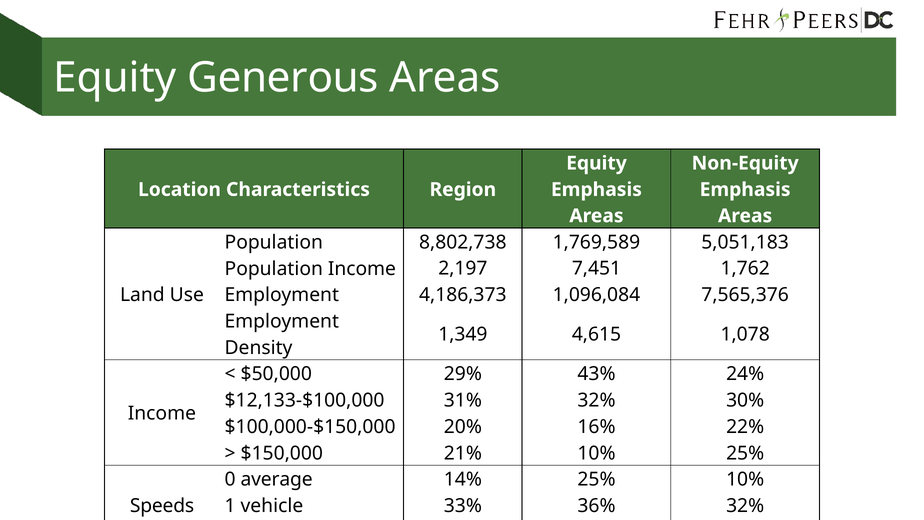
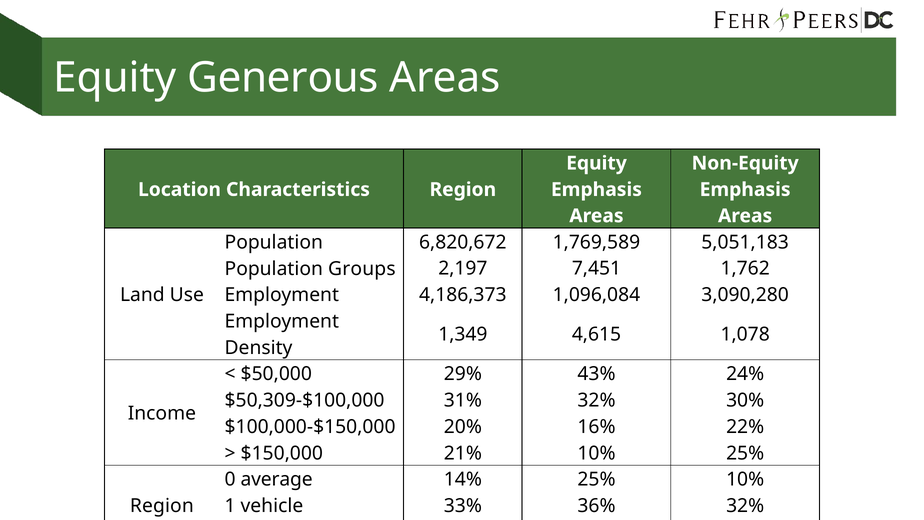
8,802,738: 8,802,738 -> 6,820,672 (463, 242)
Population Income: Income -> Groups (362, 269)
7,565,376: 7,565,376 -> 3,090,280 (745, 295)
$12,133-$100,000: $12,133-$100,000 -> $50,309-$100,000 (305, 400)
Speeds: Speeds -> Region (162, 506)
